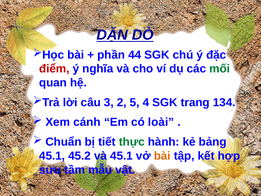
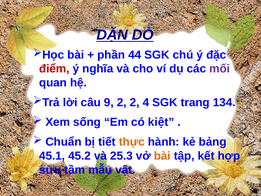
mối colour: green -> purple (220, 69)
3: 3 -> 9 (109, 102)
2 5: 5 -> 2 (135, 102)
cánh: cánh -> sống (87, 122)
loài: loài -> kiệt (161, 122)
thực colour: green -> orange (132, 142)
và 45.1: 45.1 -> 25.3 (121, 156)
